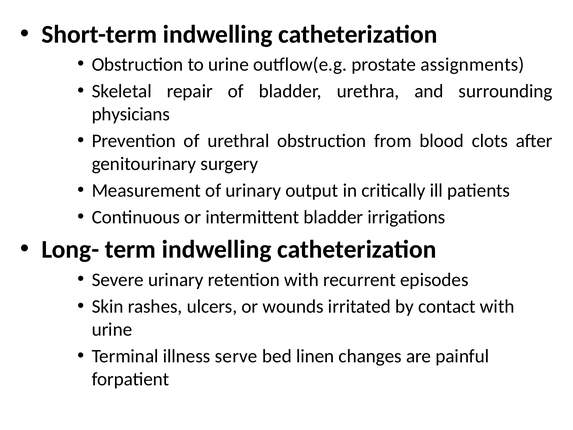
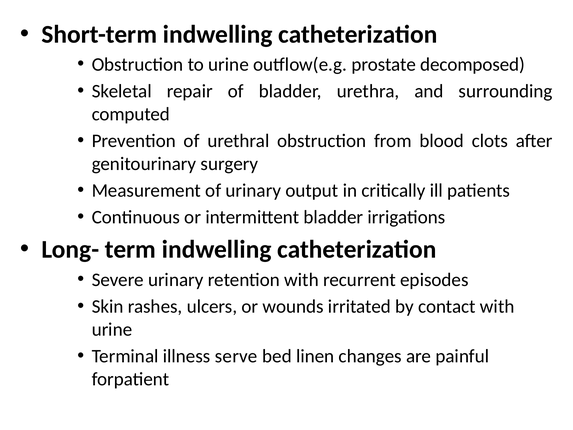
assignments: assignments -> decomposed (473, 64)
physicians: physicians -> computed (131, 114)
